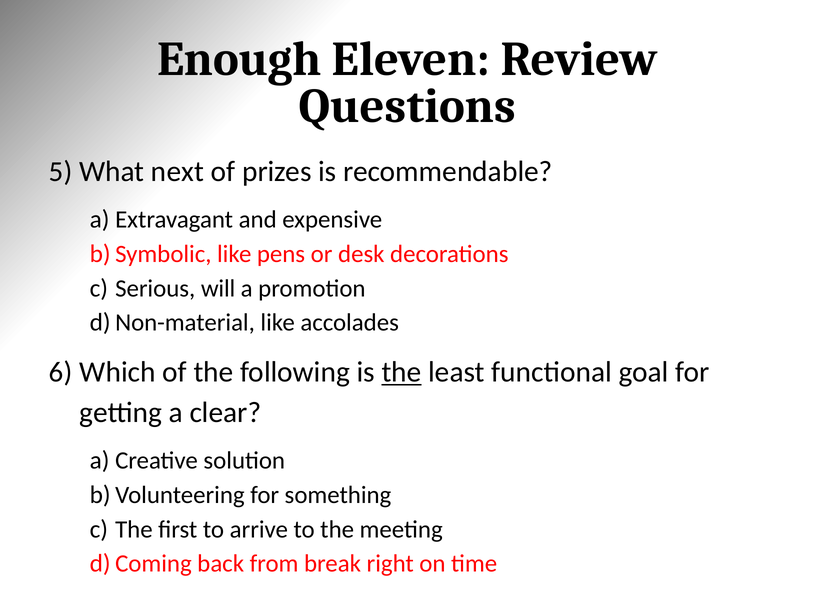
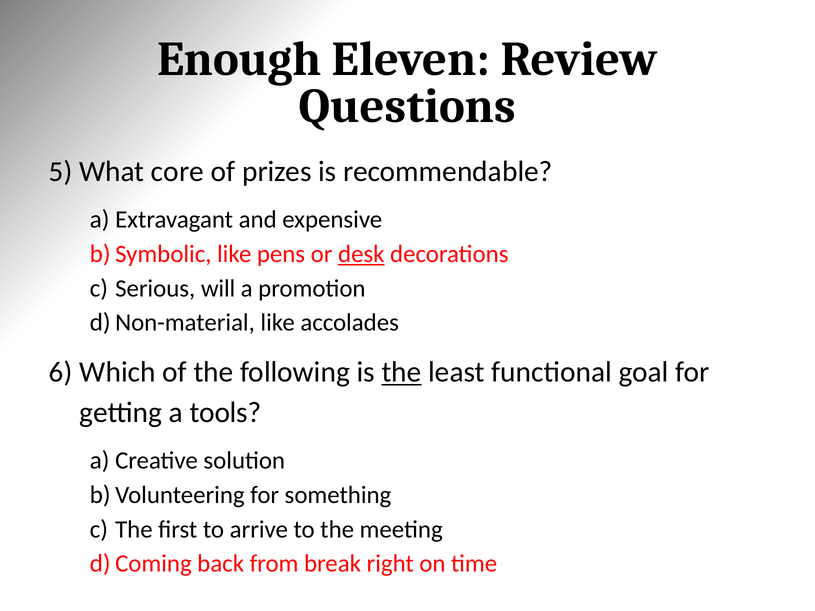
next: next -> core (178, 172)
desk underline: none -> present (361, 254)
clear: clear -> tools (225, 413)
